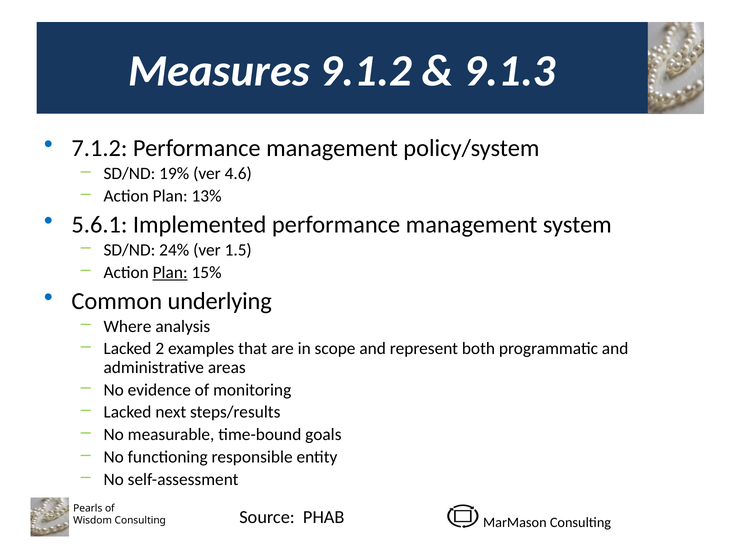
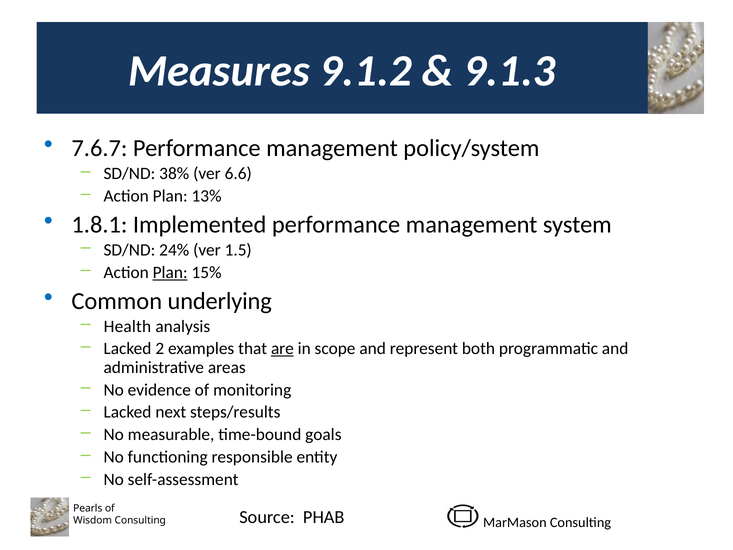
7.1.2: 7.1.2 -> 7.6.7 (99, 148)
19%: 19% -> 38% (174, 174)
4.6: 4.6 -> 6.6 (238, 174)
5.6.1: 5.6.1 -> 1.8.1 (99, 225)
Where: Where -> Health (127, 326)
are underline: none -> present (282, 349)
